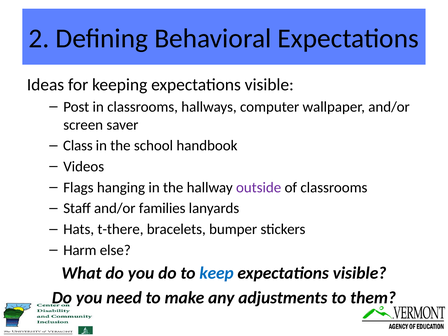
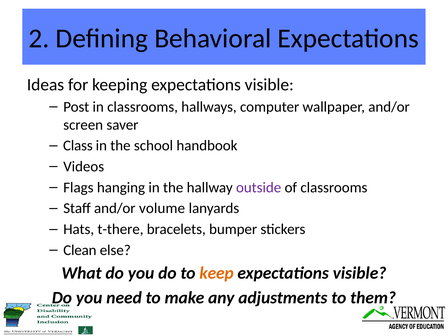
families: families -> volume (162, 208)
Harm: Harm -> Clean (80, 250)
keep colour: blue -> orange (217, 273)
